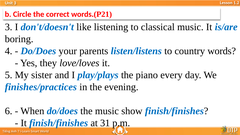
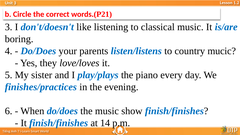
words: words -> mucic (222, 51)
31: 31 -> 14 (105, 123)
